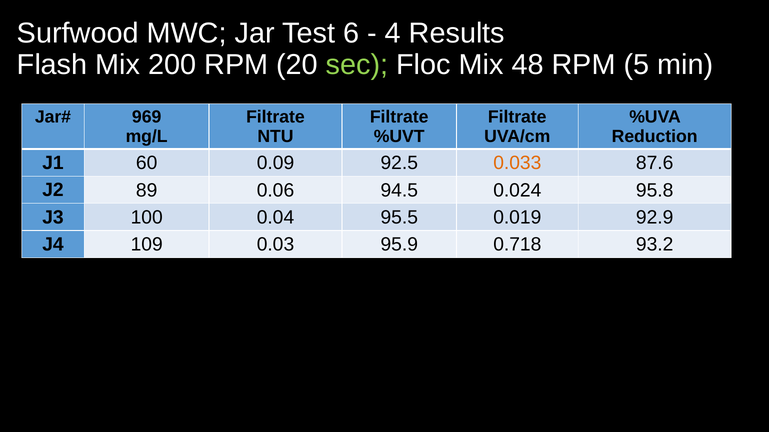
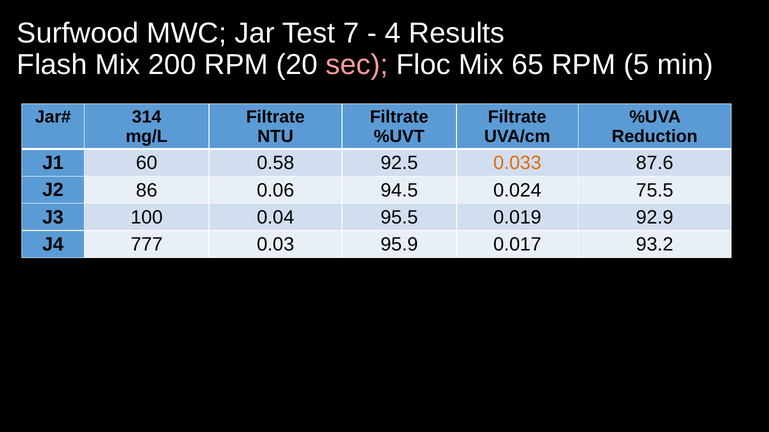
6: 6 -> 7 (351, 34)
sec colour: light green -> pink (357, 65)
48: 48 -> 65 (528, 65)
969: 969 -> 314 (147, 117)
0.09: 0.09 -> 0.58 (275, 163)
89: 89 -> 86 (147, 190)
95.8: 95.8 -> 75.5 (655, 190)
109: 109 -> 777 (147, 245)
0.718: 0.718 -> 0.017 (517, 245)
